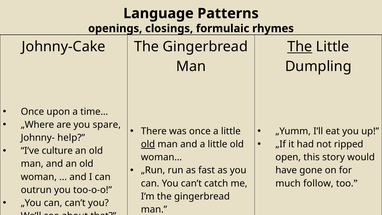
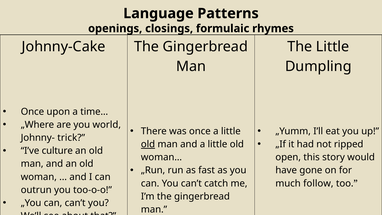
The underline: present -> none (300, 47)
spare: spare -> world (107, 125)
help: help -> trick (71, 138)
